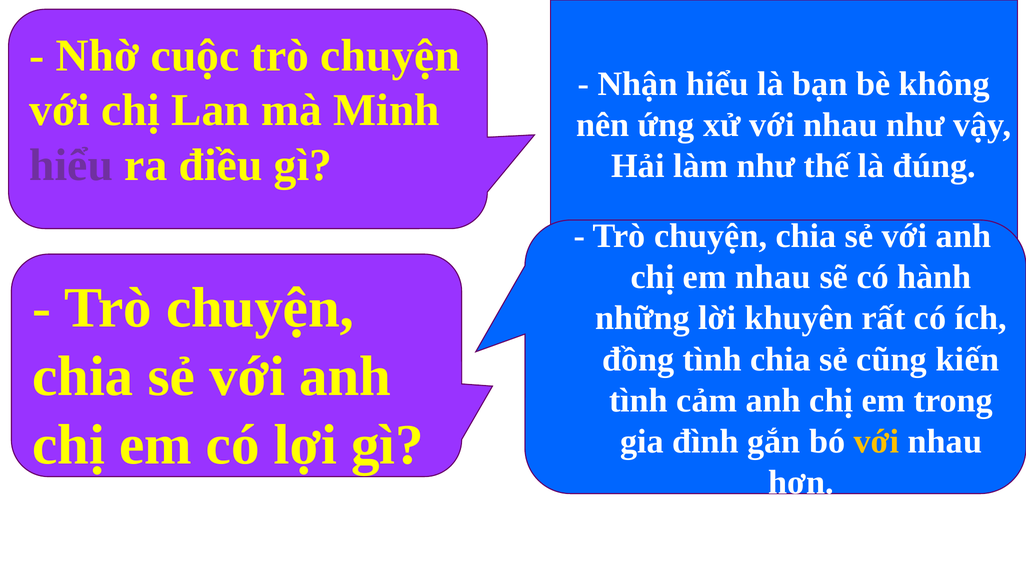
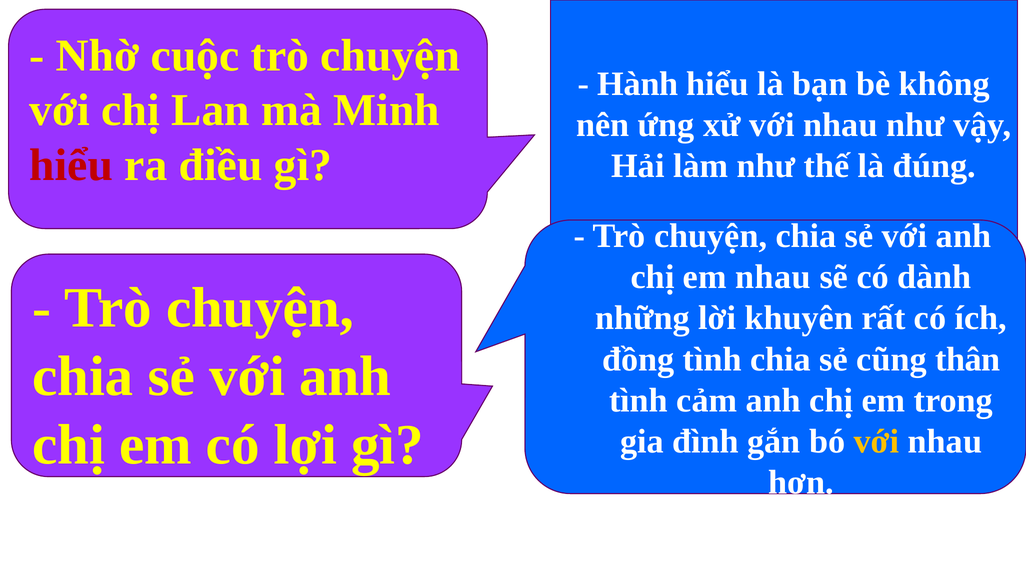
Nhận: Nhận -> Hành (638, 84)
hiểu colour: purple -> red (71, 165)
hành: hành -> dành (934, 277)
kiến: kiến -> thân (968, 359)
